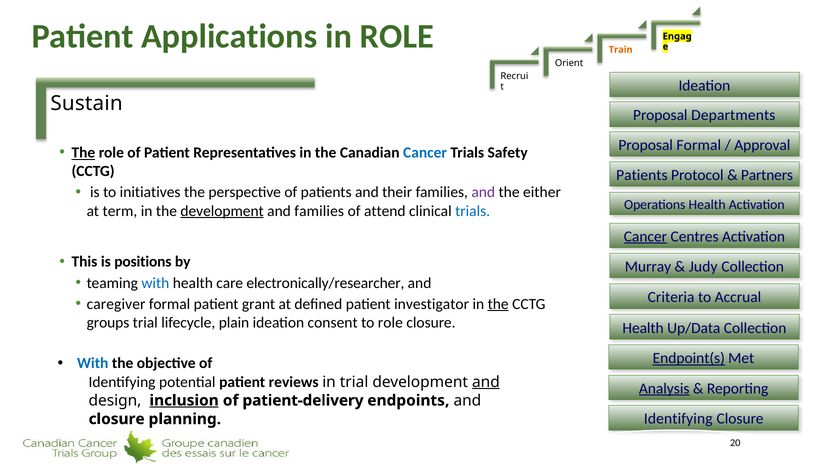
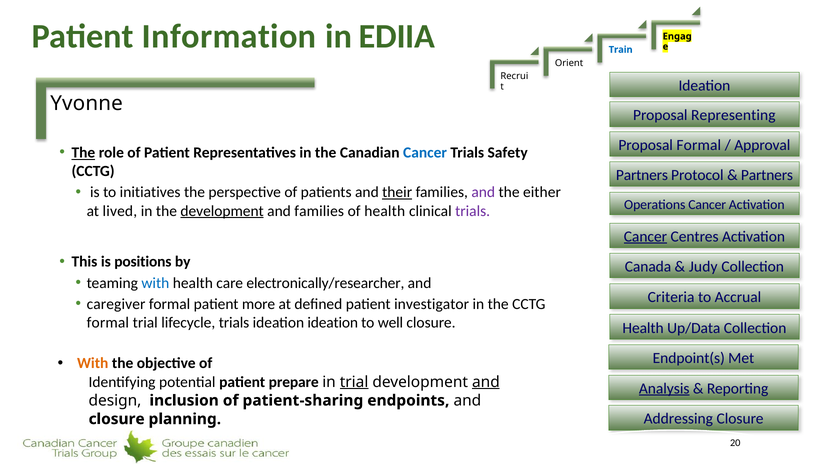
Applications: Applications -> Information (229, 36)
in ROLE: ROLE -> EDIIA (397, 36)
Train colour: orange -> blue (621, 50)
Sustain: Sustain -> Yvonne (87, 103)
Departments: Departments -> Representing (733, 115)
Patients: Patients -> Partners (642, 175)
their underline: none -> present (397, 192)
Operations Health: Health -> Cancer (707, 204)
term: term -> lived (120, 211)
of attend: attend -> health (385, 211)
trials colour: blue -> purple (473, 211)
Murray: Murray -> Canada (648, 267)
grant: grant -> more (259, 304)
the underline: present -> none (498, 304)
groups: groups -> formal (108, 323)
lifecycle plain: plain -> trials (234, 323)
ideation consent: consent -> ideation (333, 323)
to role: role -> well (390, 323)
Endpoint(s underline: present -> none (689, 358)
With colour: blue -> orange (93, 363)
reviews: reviews -> prepare (294, 382)
trial underline: none -> present (354, 382)
inclusion underline: present -> none (184, 401)
patient-delivery: patient-delivery -> patient-sharing (303, 401)
Identifying: Identifying -> Addressing (678, 419)
